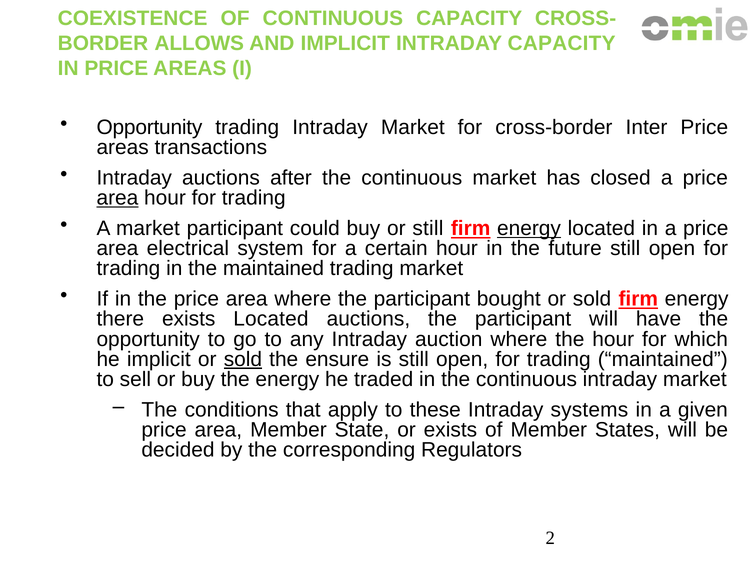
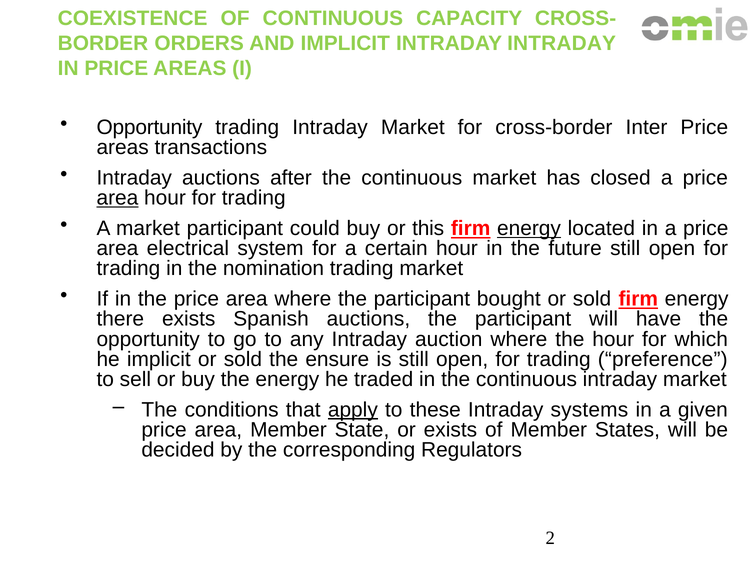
ALLOWS: ALLOWS -> ORDERS (199, 44)
INTRADAY CAPACITY: CAPACITY -> INTRADAY (562, 44)
or still: still -> this (428, 229)
the maintained: maintained -> nomination (274, 269)
exists Located: Located -> Spanish (271, 319)
sold underline: present -> none (243, 359)
trading maintained: maintained -> preference (663, 359)
apply underline: none -> present (353, 410)
